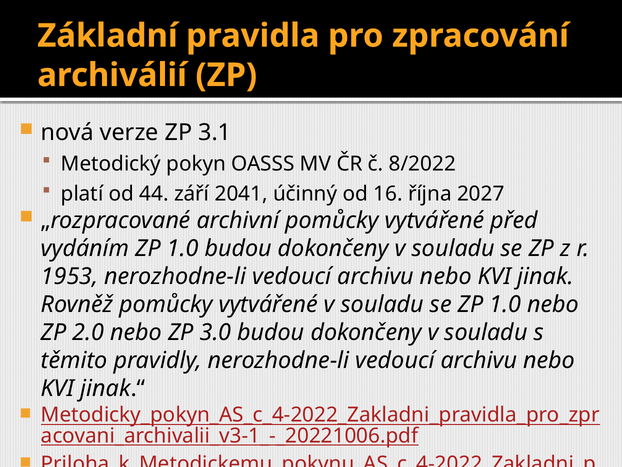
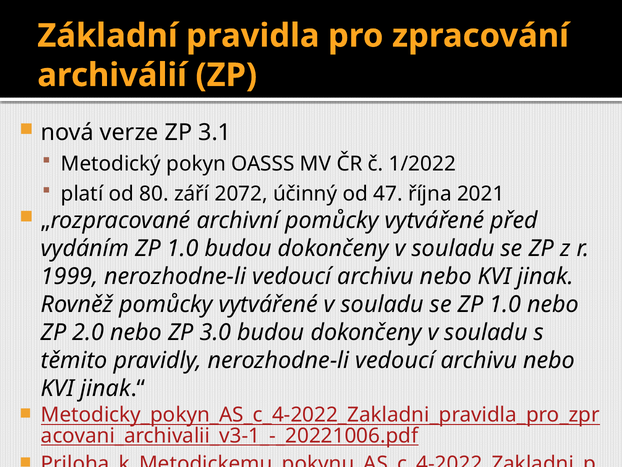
8/2022: 8/2022 -> 1/2022 (422, 164)
44: 44 -> 80 (154, 193)
2041: 2041 -> 2072 (241, 193)
16: 16 -> 47 (388, 193)
2027: 2027 -> 2021 (481, 193)
1953: 1953 -> 1999 (70, 276)
